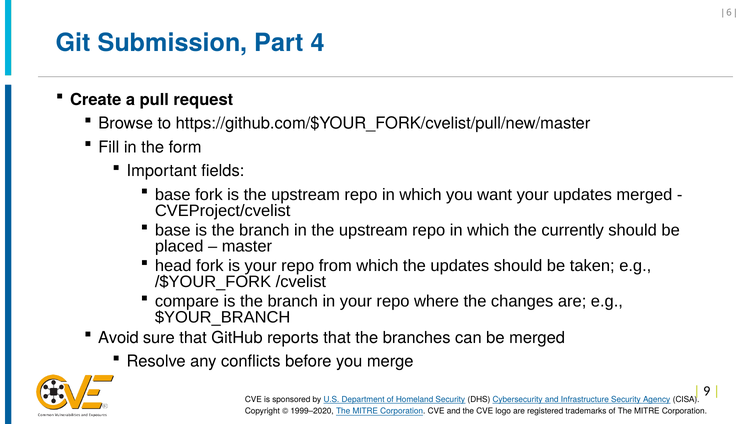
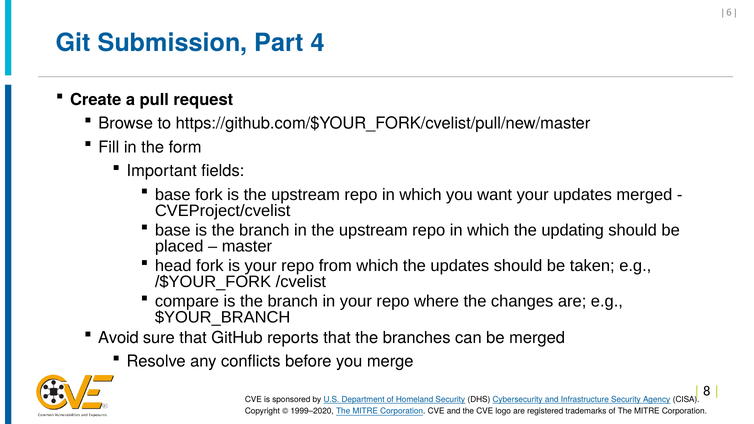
currently: currently -> updating (573, 230)
9: 9 -> 8 (707, 391)
